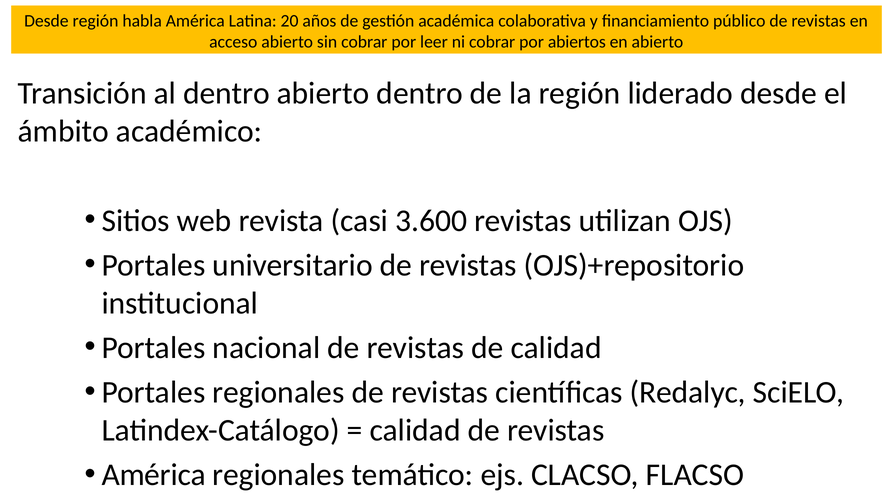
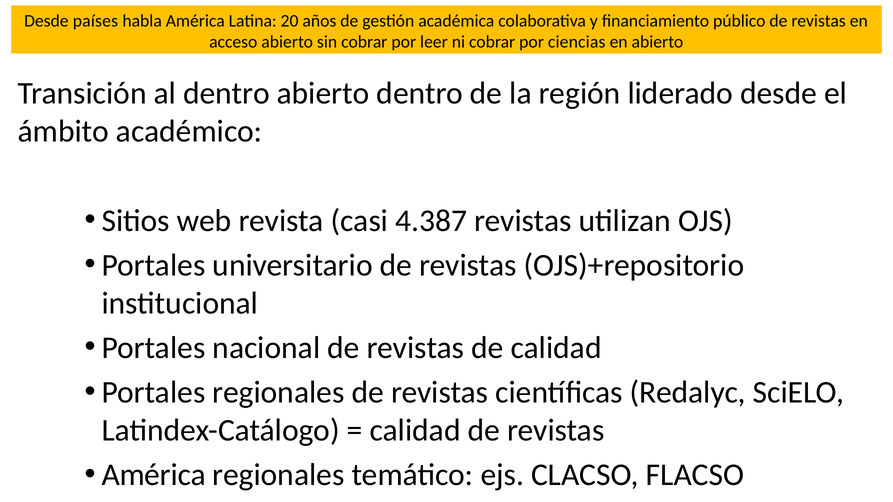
Desde región: región -> países (95, 21)
abiertos: abiertos -> ciencias (577, 42)
3.600: 3.600 -> 4.387 (431, 221)
